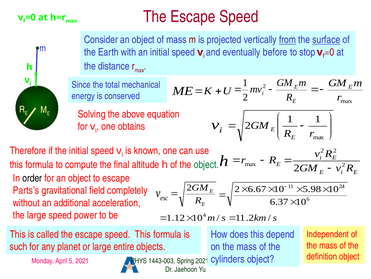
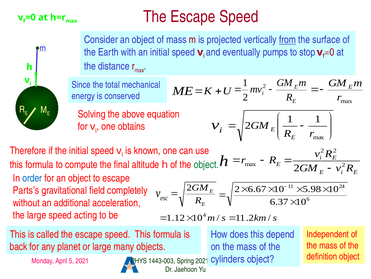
surface underline: present -> none (326, 40)
before: before -> pumps (275, 52)
order colour: black -> blue (32, 178)
power: power -> acting (86, 215)
such: such -> back (18, 246)
entire: entire -> many (124, 246)
